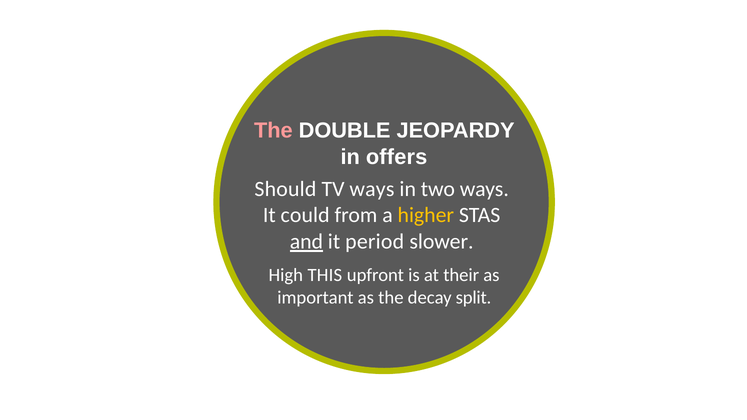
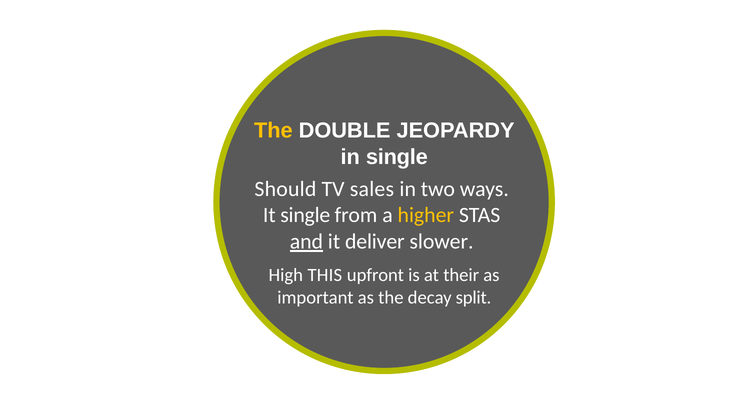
The colour: pink -> yellow (273, 131)
in offers: offers -> single (397, 157)
TV ways: ways -> sales (372, 189)
It could: could -> single (305, 215)
period: period -> deliver (375, 242)
